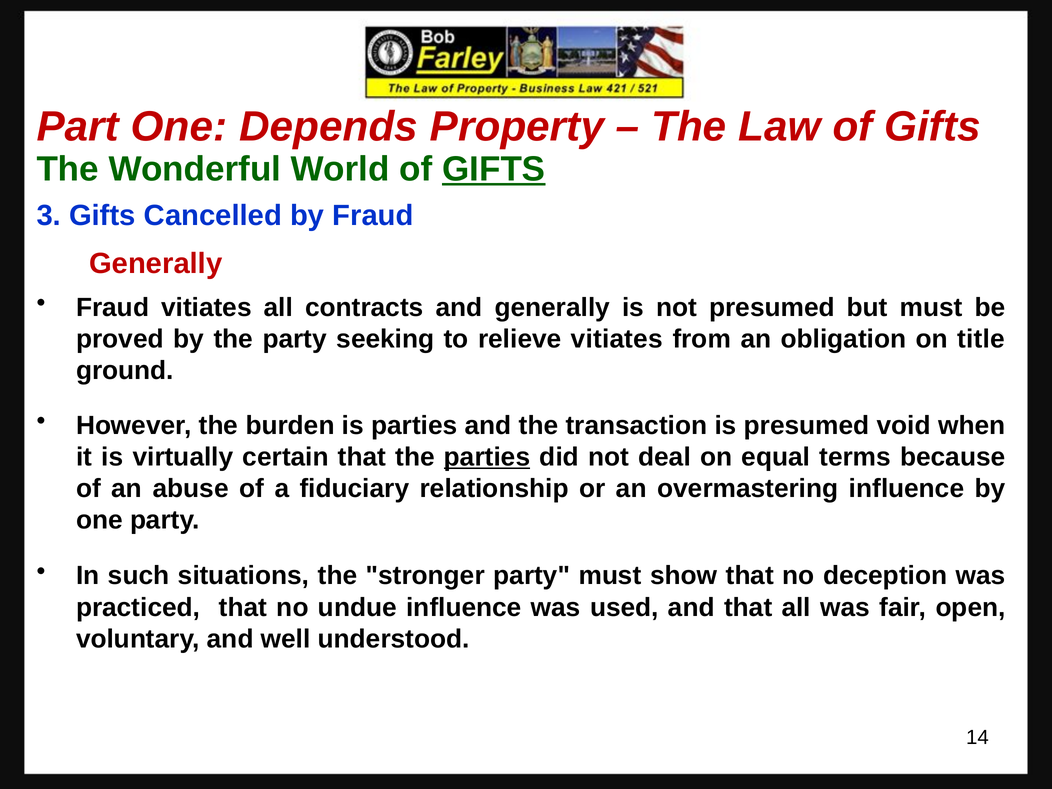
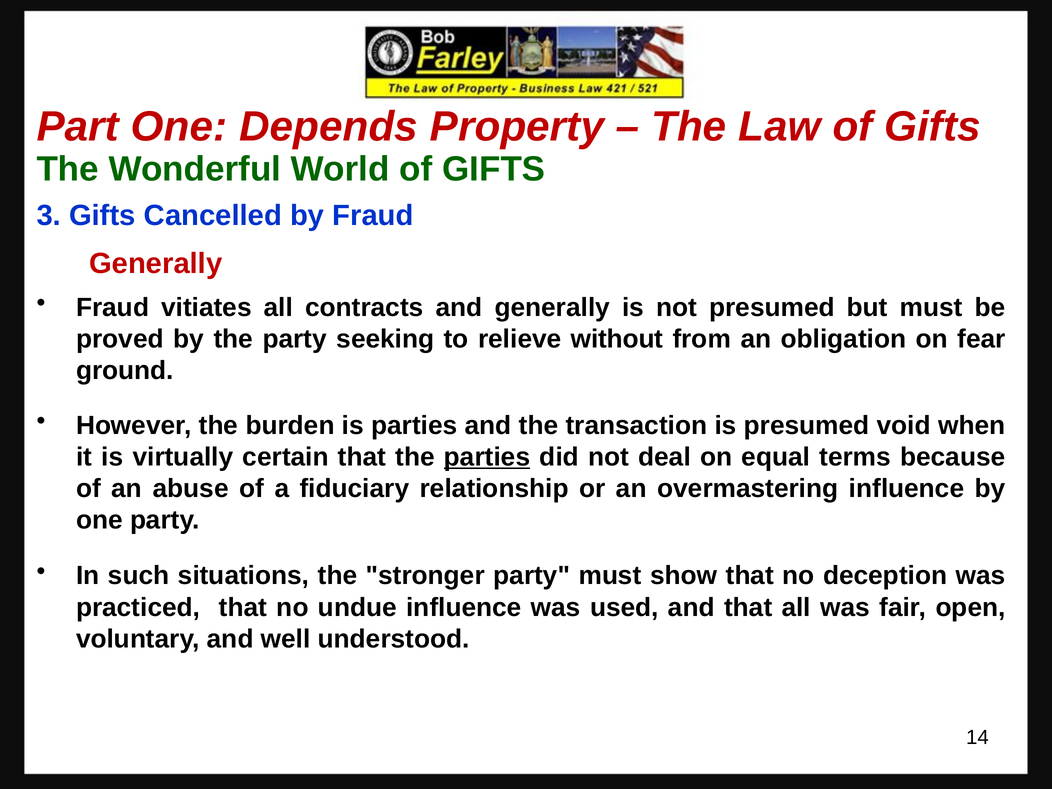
GIFTS underline: present -> none (494, 169)
relieve vitiates: vitiates -> without (617, 339)
title: title -> fear (981, 339)
